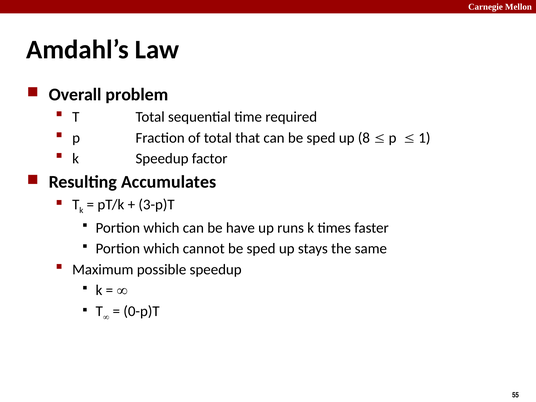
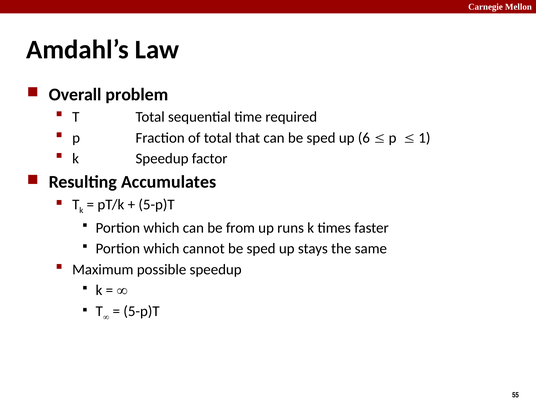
8: 8 -> 6 (364, 138)
3-p)T: 3-p)T -> 5-p)T (157, 204)
have: have -> from (240, 228)
0-p)T: 0-p)T -> 5-p)T (142, 311)
